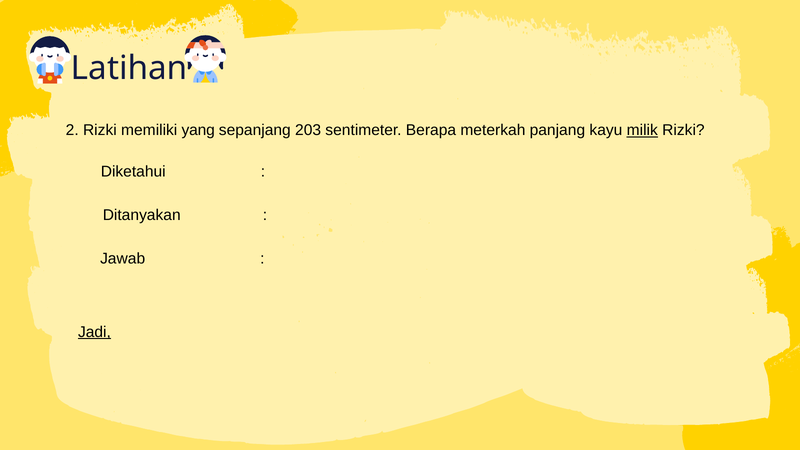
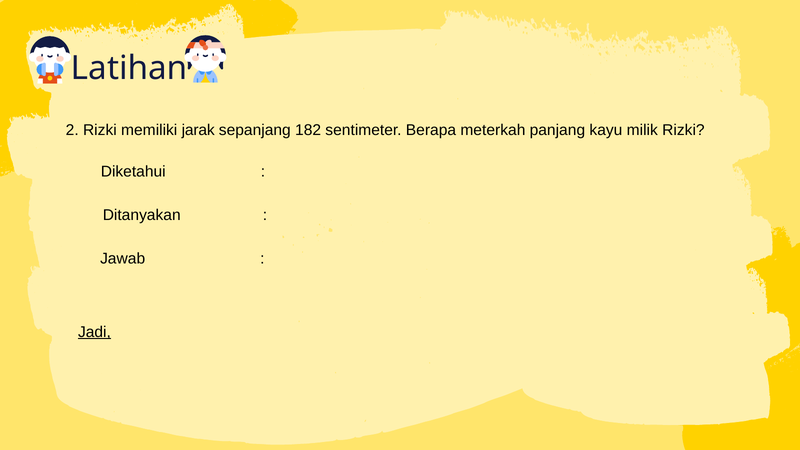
yang: yang -> jarak (198, 130)
203: 203 -> 182 (308, 130)
milik underline: present -> none (642, 130)
